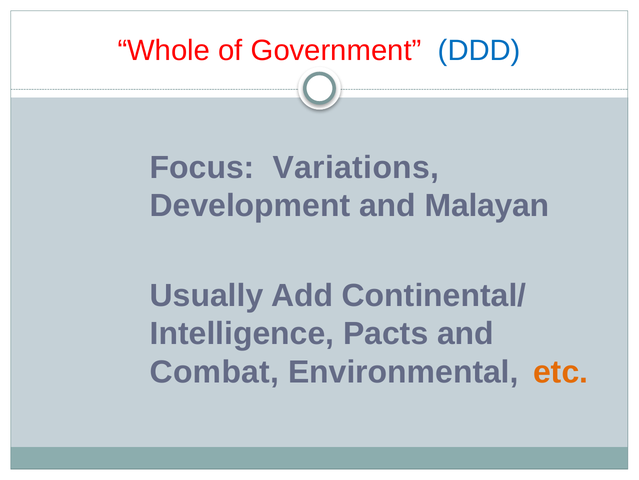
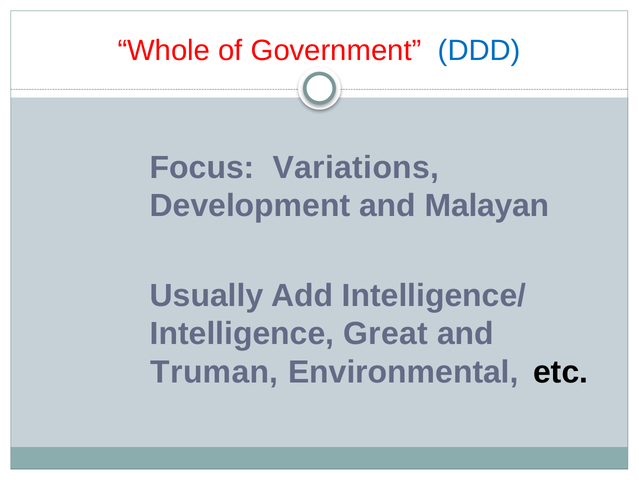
Continental/: Continental/ -> Intelligence/ (434, 295)
Pacts: Pacts -> Great (386, 333)
Combat: Combat -> Truman (214, 372)
etc colour: orange -> black (561, 372)
